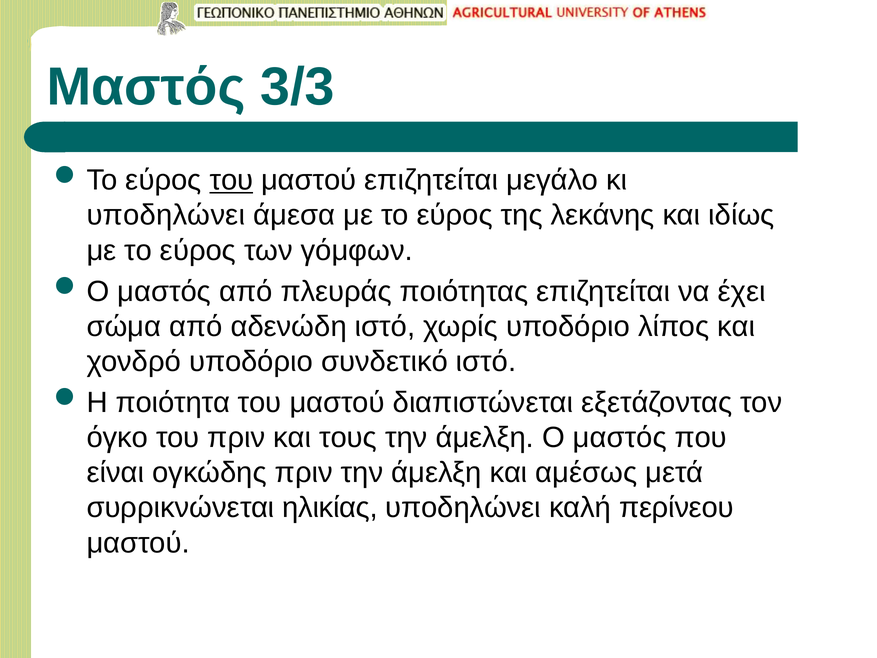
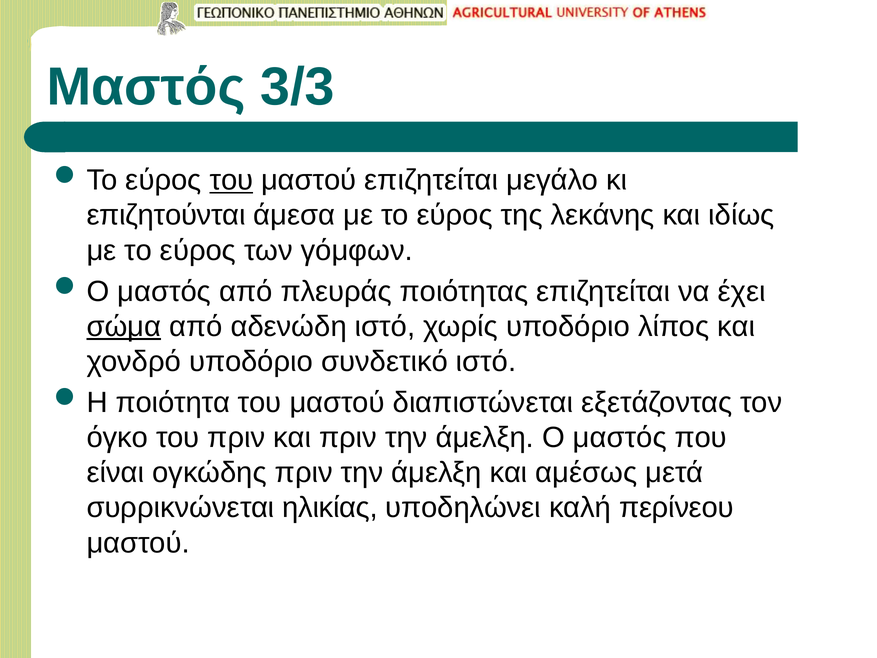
υποδηλώνει: υποδηλώνει -> επιζητούνται (166, 215)
σώμα underline: none -> present (124, 326)
και τους: τους -> πριν (348, 437)
